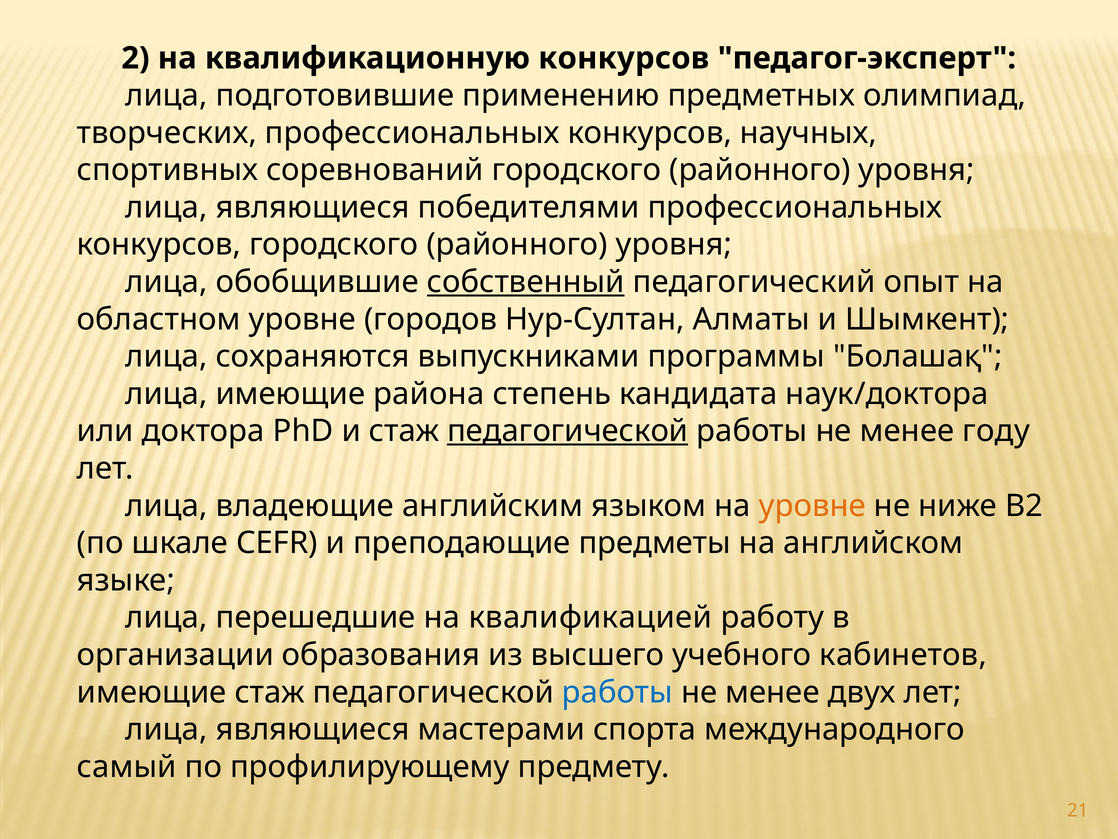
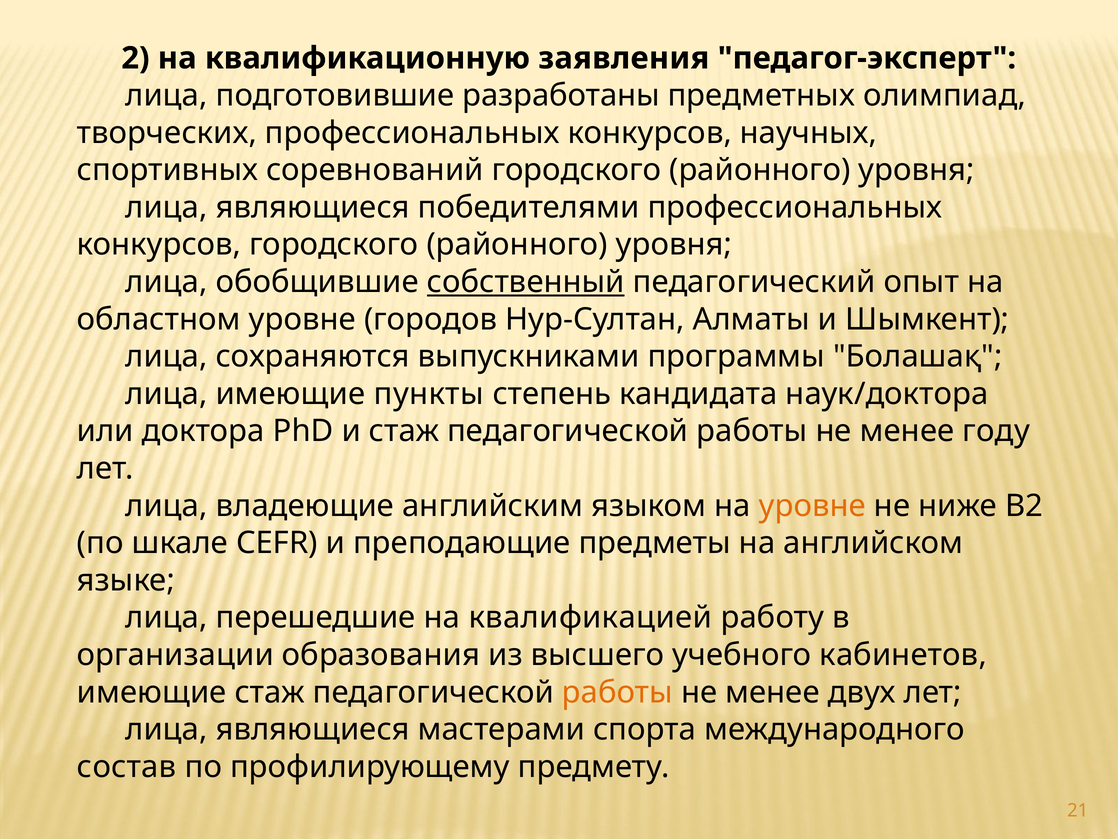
квалификационную конкурсов: конкурсов -> заявления (624, 58)
применению: применению -> разработаны (561, 95)
района: района -> пункты (429, 394)
педагогической underline: present -> none (568, 431)
работы colour: blue -> orange (617, 692)
самый: самый -> состав (127, 766)
